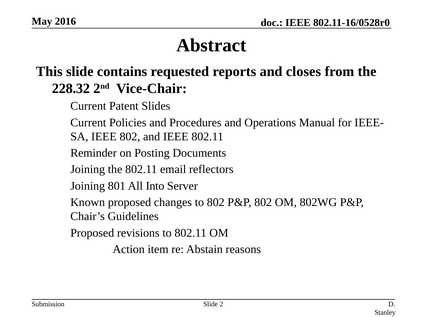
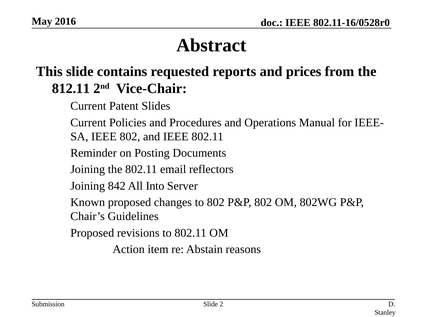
closes: closes -> prices (304, 72)
228.32: 228.32 -> 812.11 (71, 88)
801: 801 -> 842 (117, 186)
